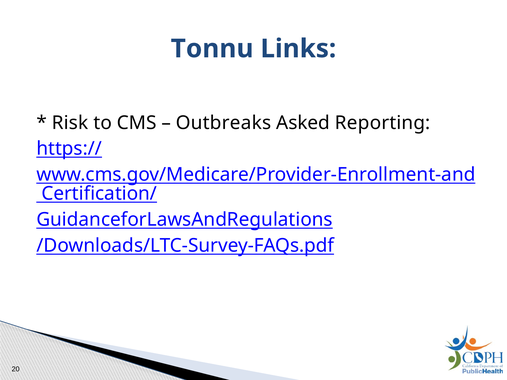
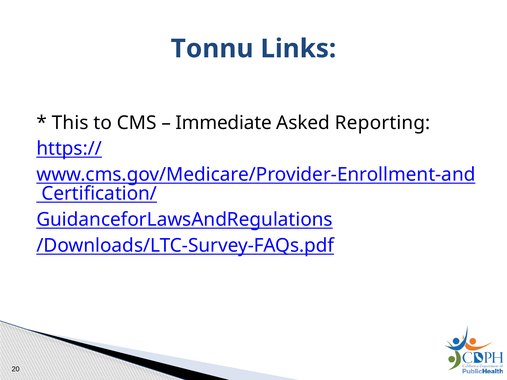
Risk: Risk -> This (70, 123)
Outbreaks: Outbreaks -> Immediate (224, 123)
